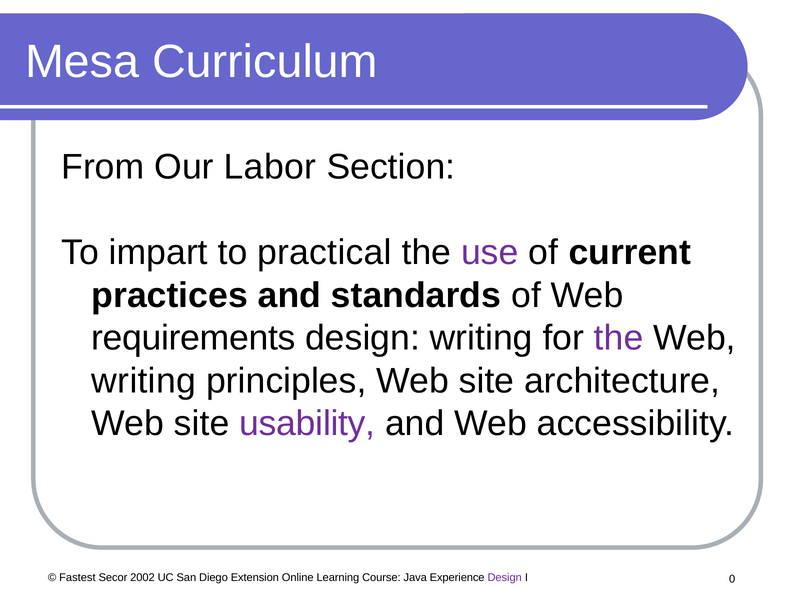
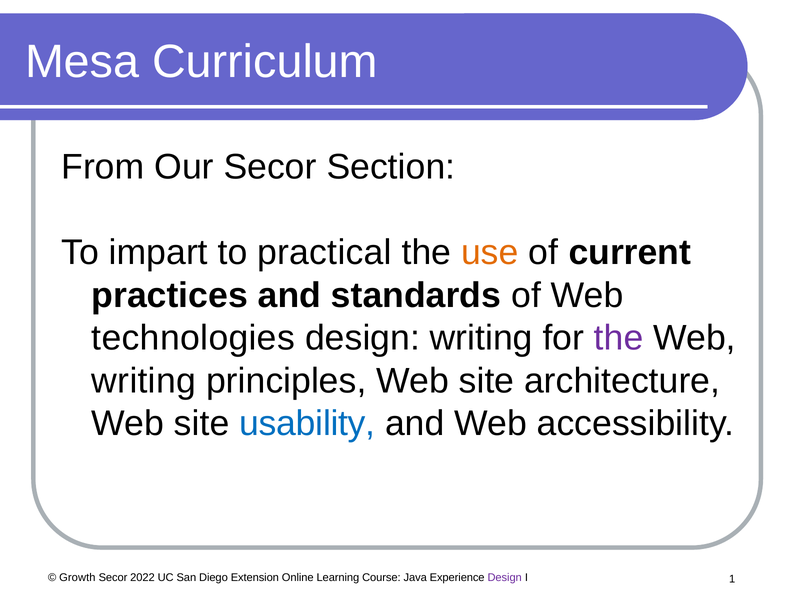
Our Labor: Labor -> Secor (270, 167)
use colour: purple -> orange (490, 253)
requirements: requirements -> technologies (193, 338)
usability colour: purple -> blue (307, 423)
Fastest: Fastest -> Growth (77, 577)
2002: 2002 -> 2022 (142, 577)
0: 0 -> 1 (732, 579)
